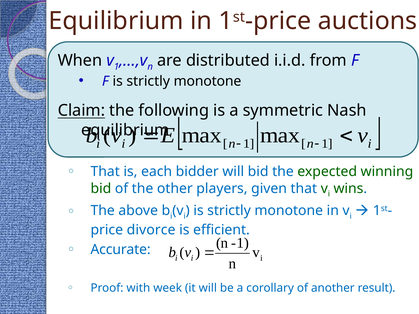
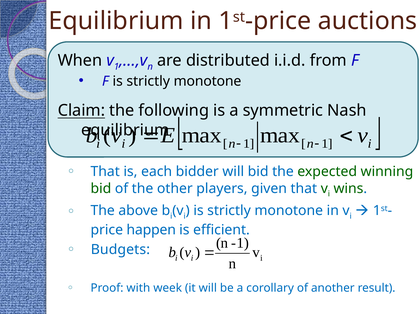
divorce: divorce -> happen (151, 230)
Accurate: Accurate -> Budgets (120, 250)
